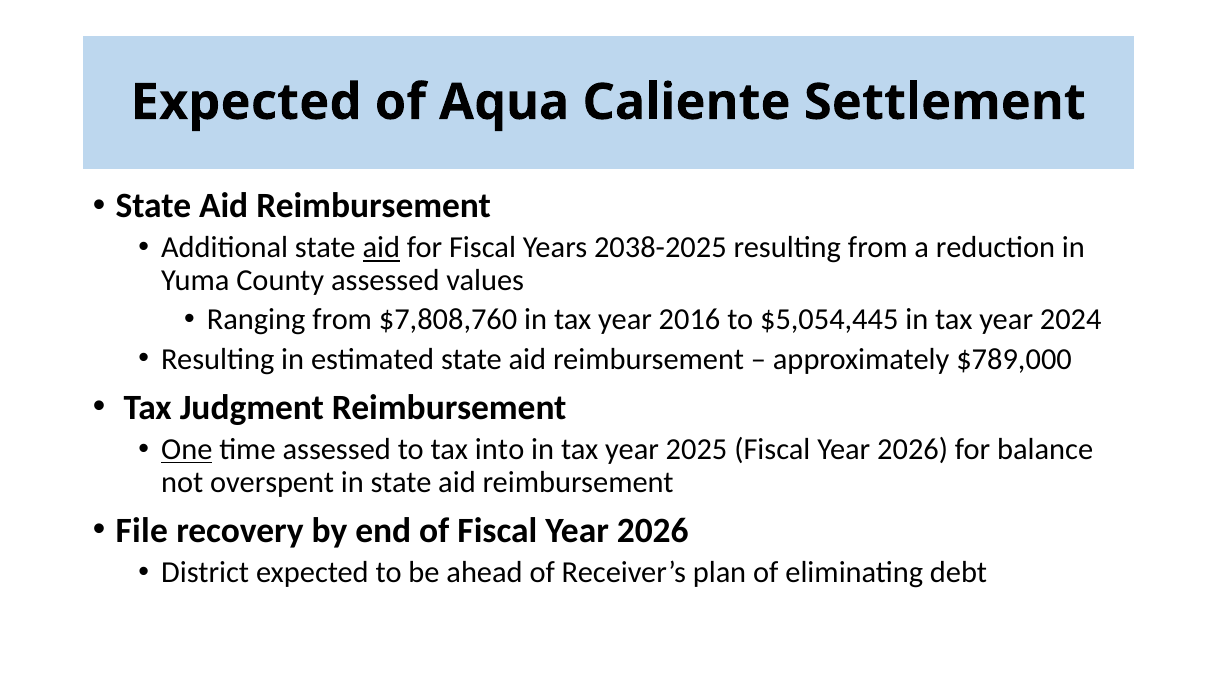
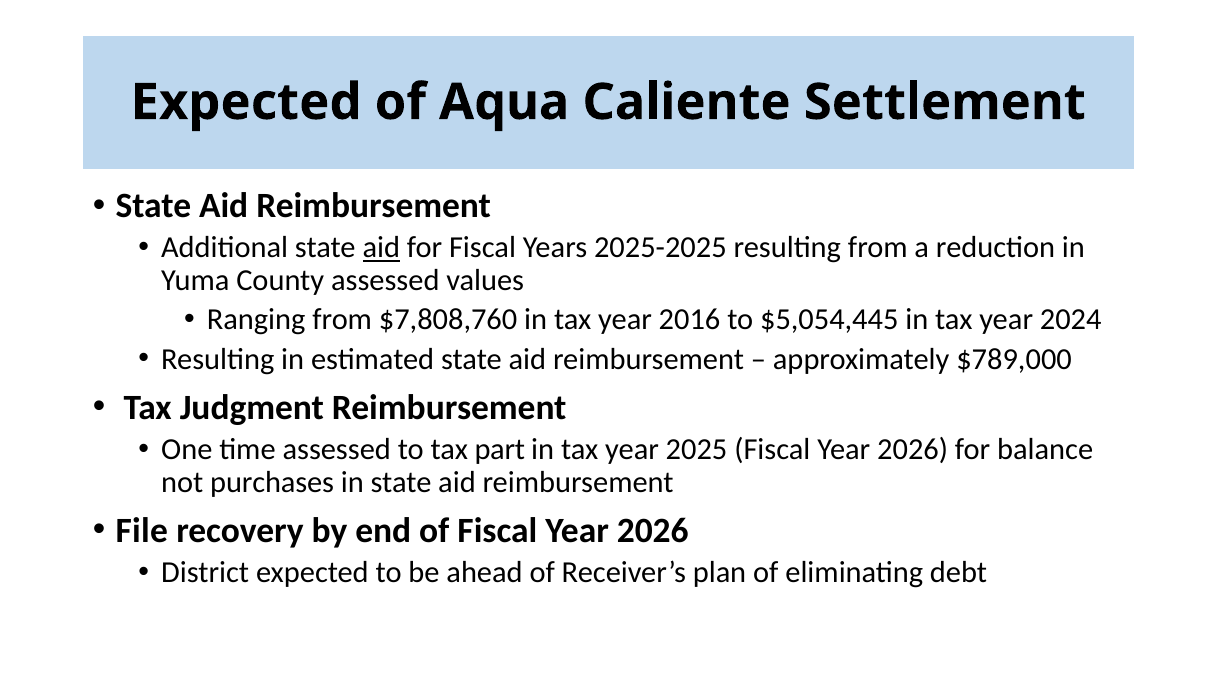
2038-2025: 2038-2025 -> 2025-2025 (660, 248)
One underline: present -> none (187, 449)
into: into -> part (500, 449)
overspent: overspent -> purchases (272, 482)
